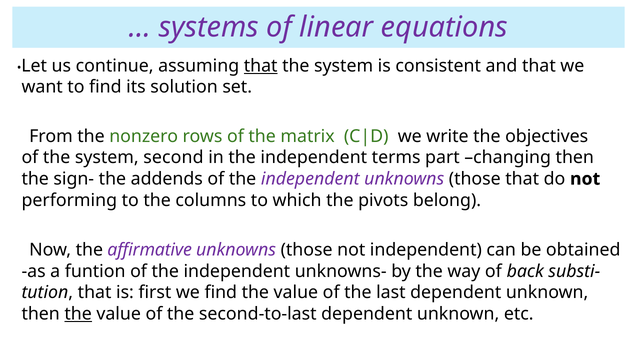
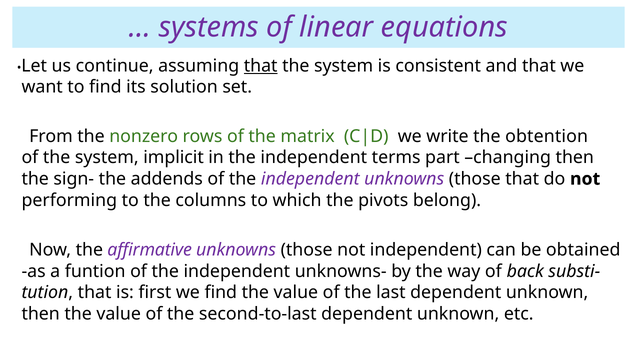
objectives: objectives -> obtention (547, 136)
second: second -> implicit (174, 158)
the underline: present -> none (78, 314)
